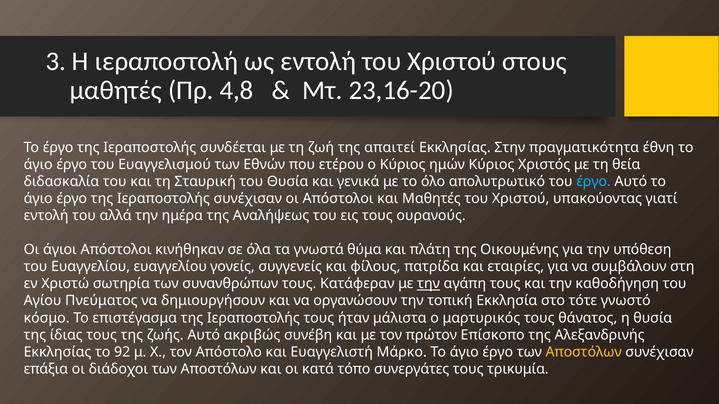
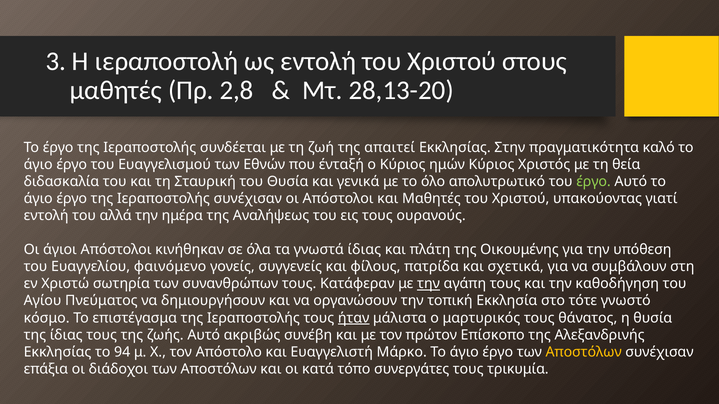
4,8: 4,8 -> 2,8 (237, 91)
23,16-20: 23,16-20 -> 28,13-20 (401, 91)
έθνη: έθνη -> καλό (659, 147)
ετέρου: ετέρου -> ένταξή (341, 165)
έργο colour: light blue -> light green (594, 182)
γνωστά θύμα: θύμα -> ίδιας (364, 250)
Ευαγγελίου ευαγγελίου: ευαγγελίου -> φαινόμενο (170, 267)
εταιρίες: εταιρίες -> σχετικά (516, 267)
ήταν underline: none -> present (354, 318)
92: 92 -> 94 (122, 352)
